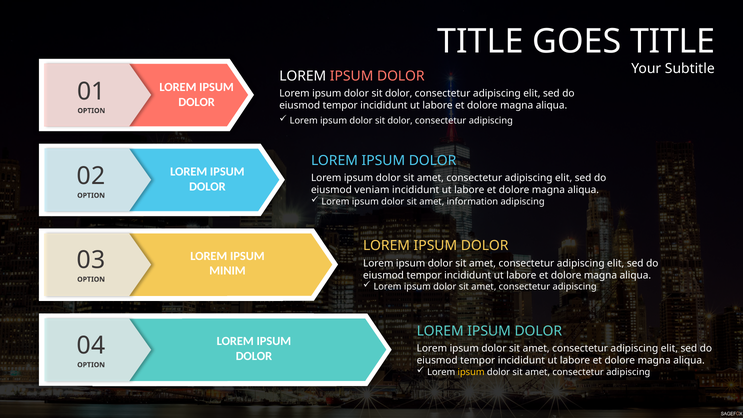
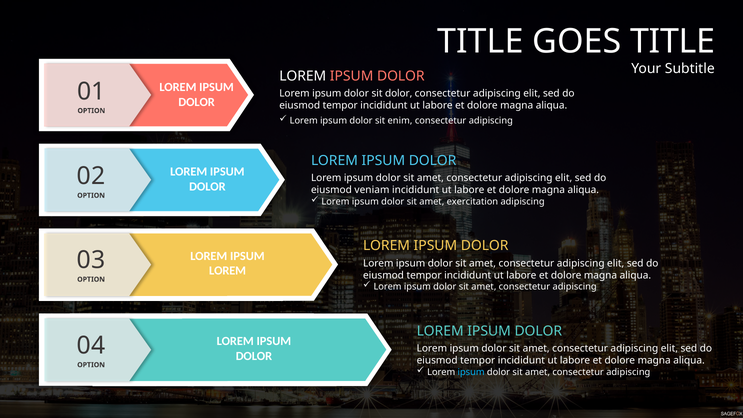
dolor: dolor -> enim (400, 121)
information: information -> exercitation (472, 202)
MINIM: MINIM -> LOREM (228, 271)
ipsum colour: yellow -> light blue (471, 372)
